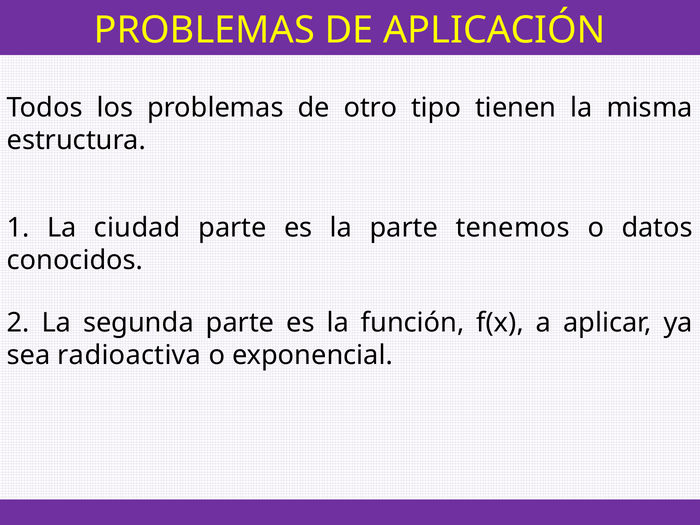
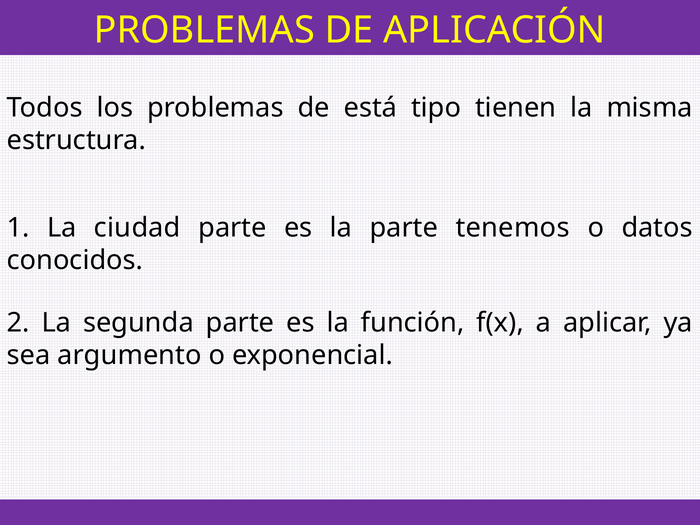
otro: otro -> está (370, 108)
radioactiva: radioactiva -> argumento (129, 355)
